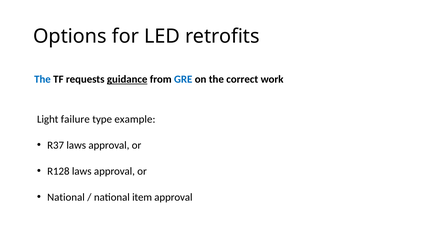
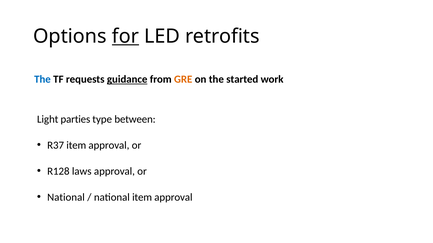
for underline: none -> present (125, 36)
GRE colour: blue -> orange (183, 80)
correct: correct -> started (242, 80)
failure: failure -> parties (75, 120)
example: example -> between (135, 120)
R37 laws: laws -> item (76, 146)
